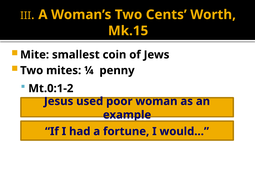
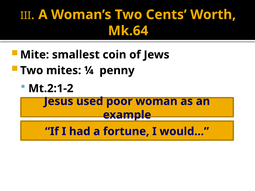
Mk.15: Mk.15 -> Mk.64 (128, 31)
Mt.0:1-2: Mt.0:1-2 -> Mt.2:1-2 (51, 89)
